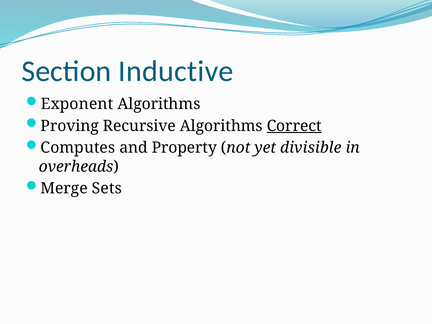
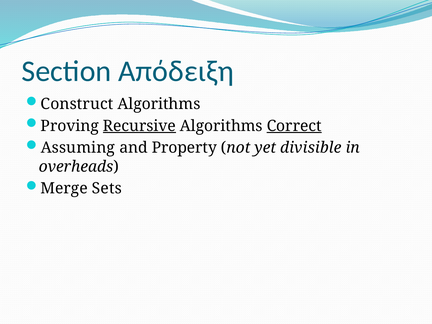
Inductive: Inductive -> Απόδειξη (176, 71)
Exponent: Exponent -> Construct (77, 104)
Recursive underline: none -> present (139, 126)
Computes: Computes -> Assuming (78, 148)
